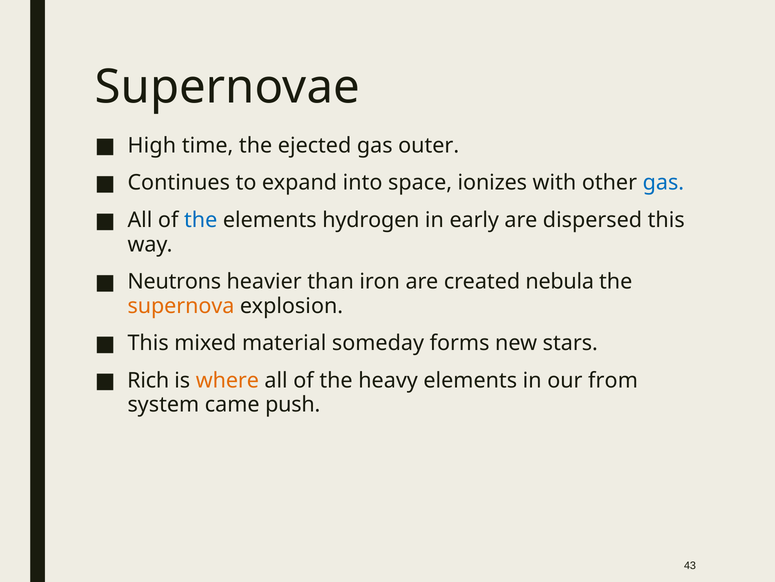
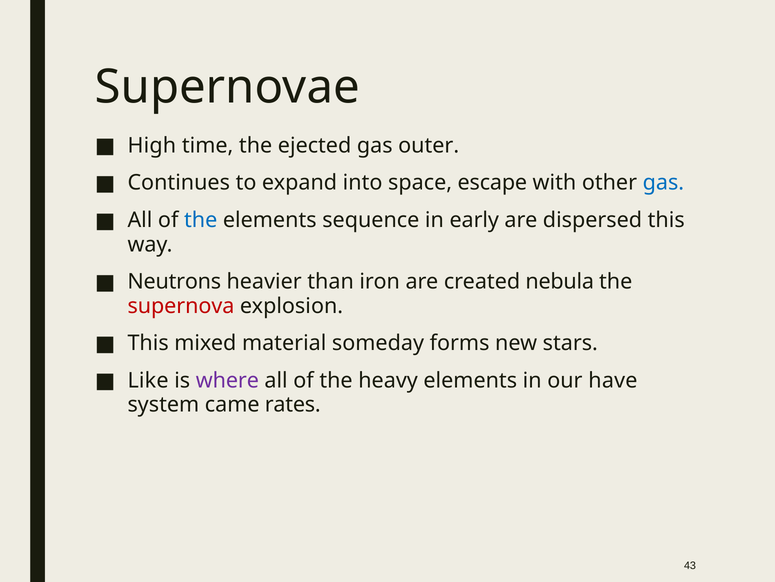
ionizes: ionizes -> escape (492, 183)
hydrogen: hydrogen -> sequence (371, 220)
supernova colour: orange -> red (181, 306)
Rich: Rich -> Like (148, 380)
where colour: orange -> purple (227, 380)
from: from -> have (613, 380)
push: push -> rates (293, 404)
